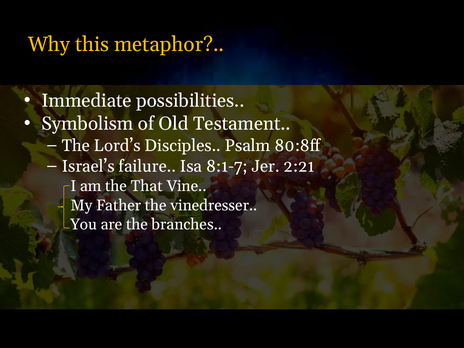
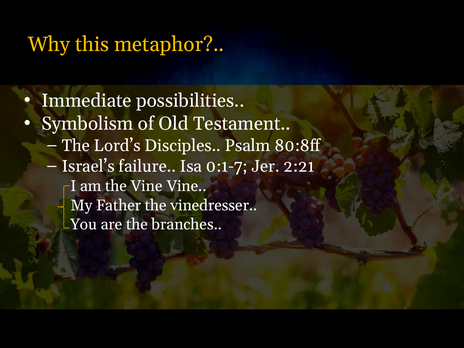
8:1-7: 8:1-7 -> 0:1-7 (227, 166)
the That: That -> Vine (147, 186)
